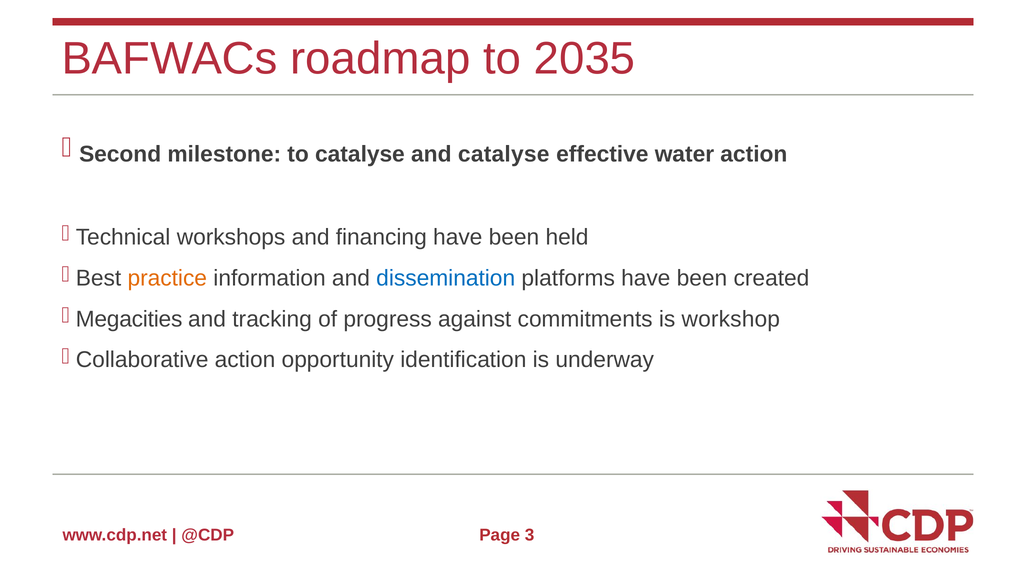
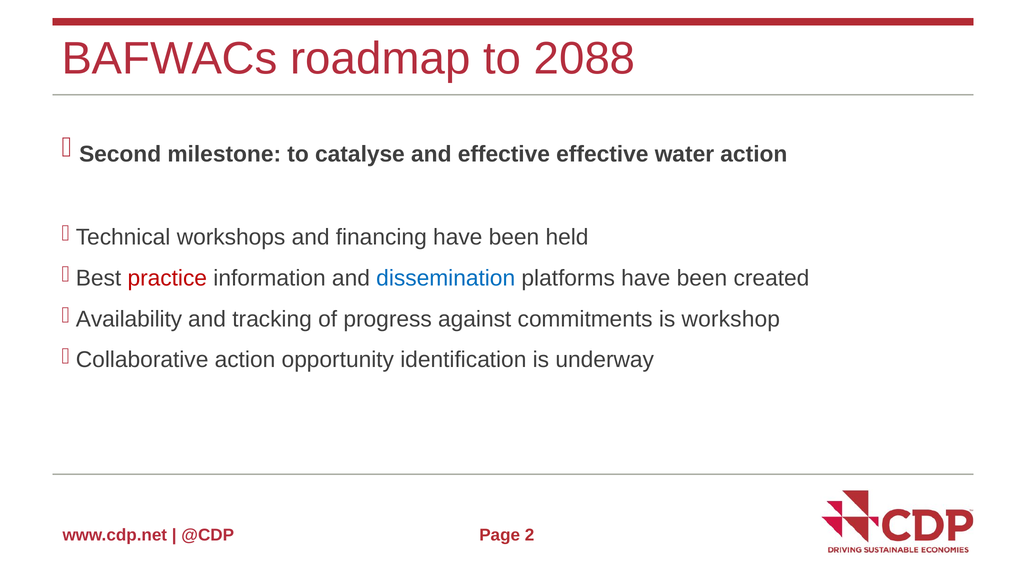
2035: 2035 -> 2088 (585, 59)
and catalyse: catalyse -> effective (504, 154)
practice colour: orange -> red (167, 278)
Megacities: Megacities -> Availability (129, 319)
3: 3 -> 2 (530, 535)
